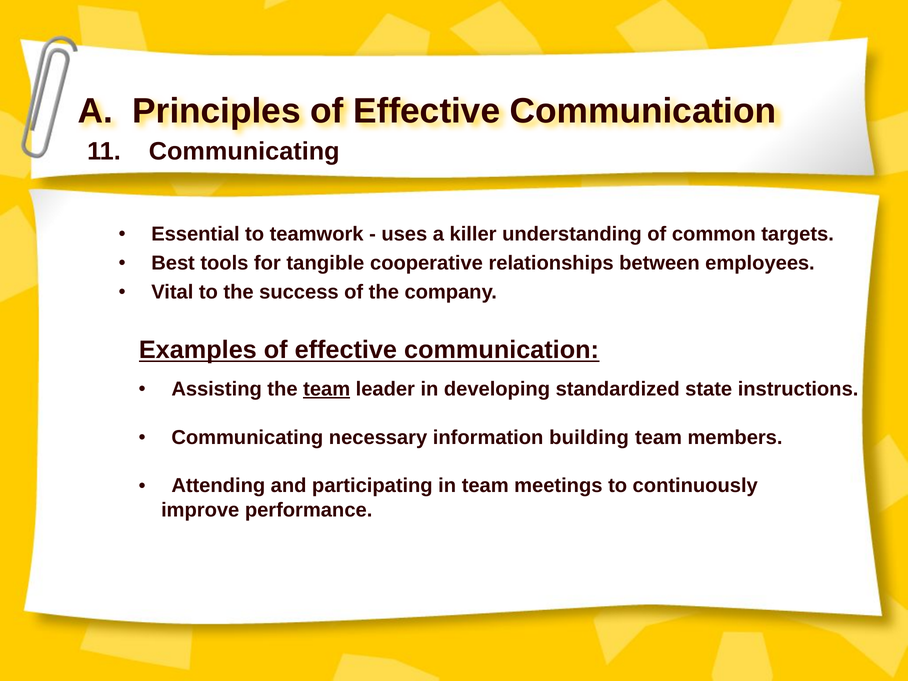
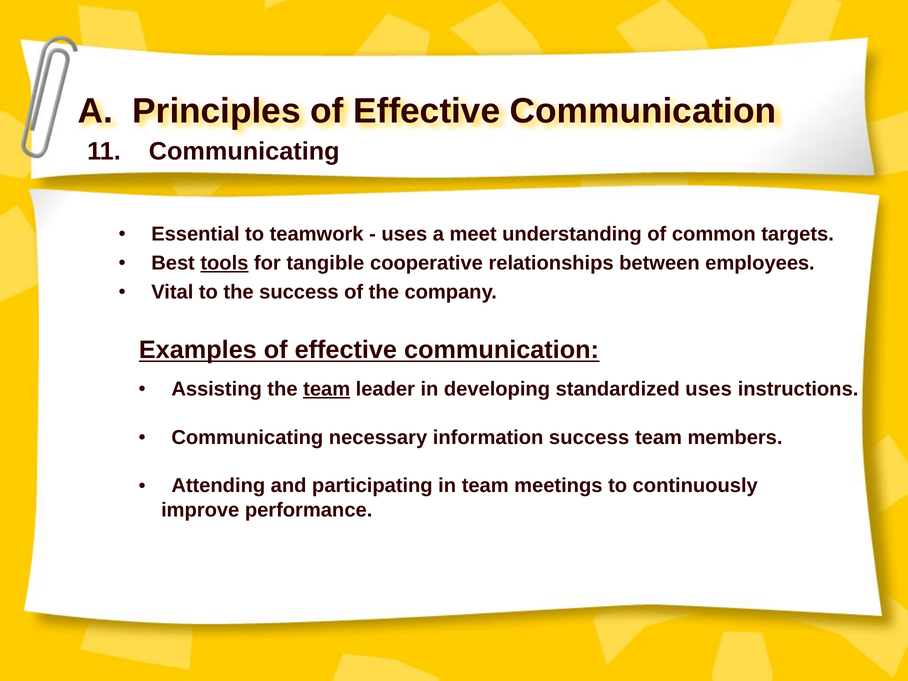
killer: killer -> meet (473, 234)
tools underline: none -> present (224, 263)
standardized state: state -> uses (709, 389)
information building: building -> success (589, 437)
